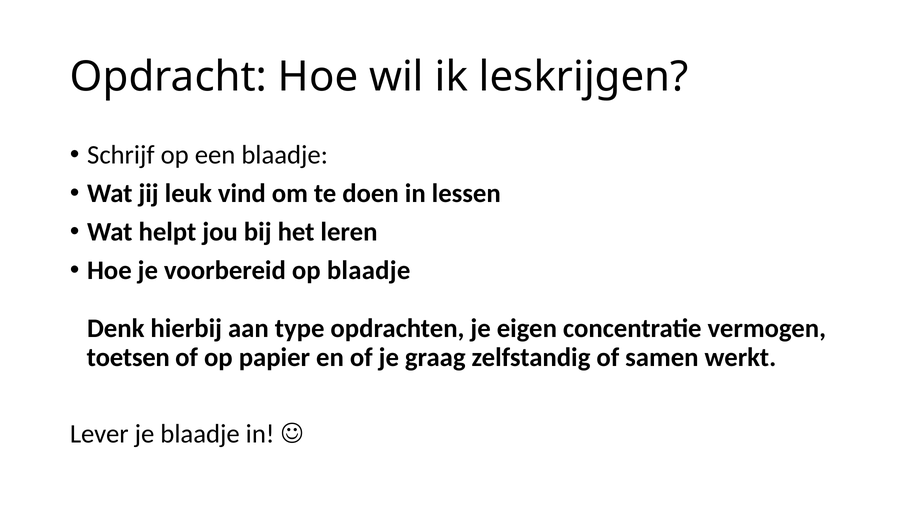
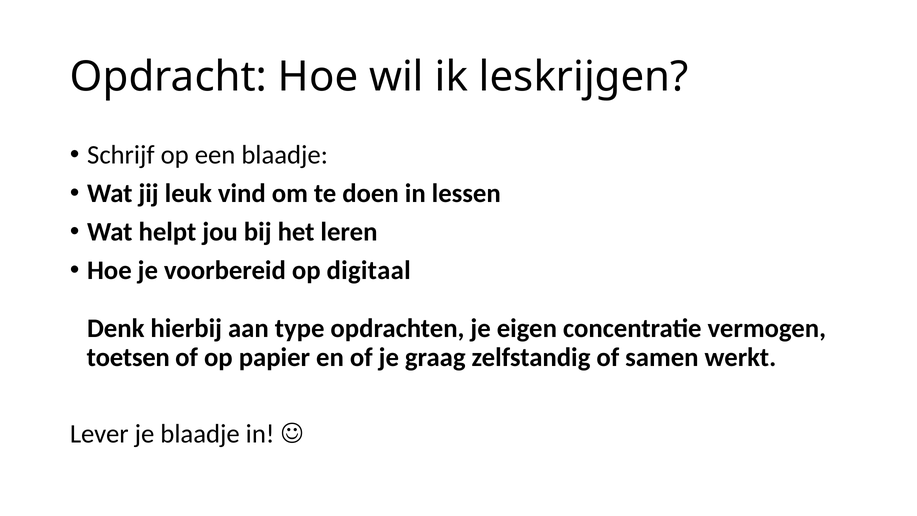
op blaadje: blaadje -> digitaal (369, 270)
